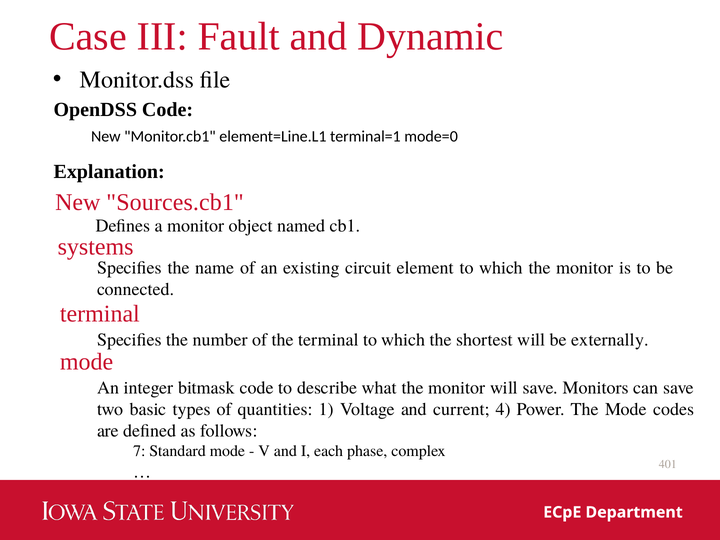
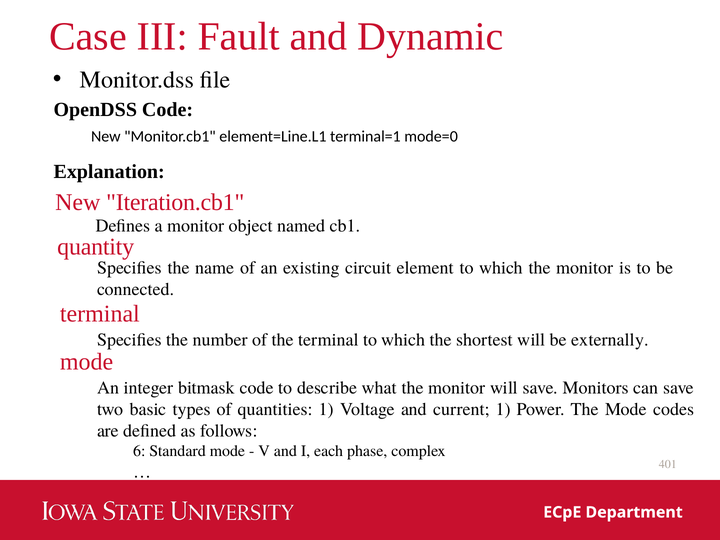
Sources.cb1: Sources.cb1 -> Iteration.cb1 (175, 202)
systems: systems -> quantity (96, 247)
current 4: 4 -> 1 (503, 409)
7: 7 -> 6 (139, 451)
